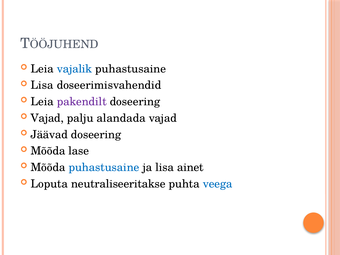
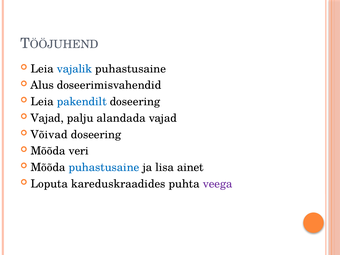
Lisa: Lisa -> Alus (42, 85)
pakendilt colour: purple -> blue (82, 102)
Jäävad: Jäävad -> Võivad (49, 135)
lase: lase -> veri (79, 151)
neutraliseeritakse: neutraliseeritakse -> kareduskraadides (118, 184)
veega colour: blue -> purple (218, 184)
